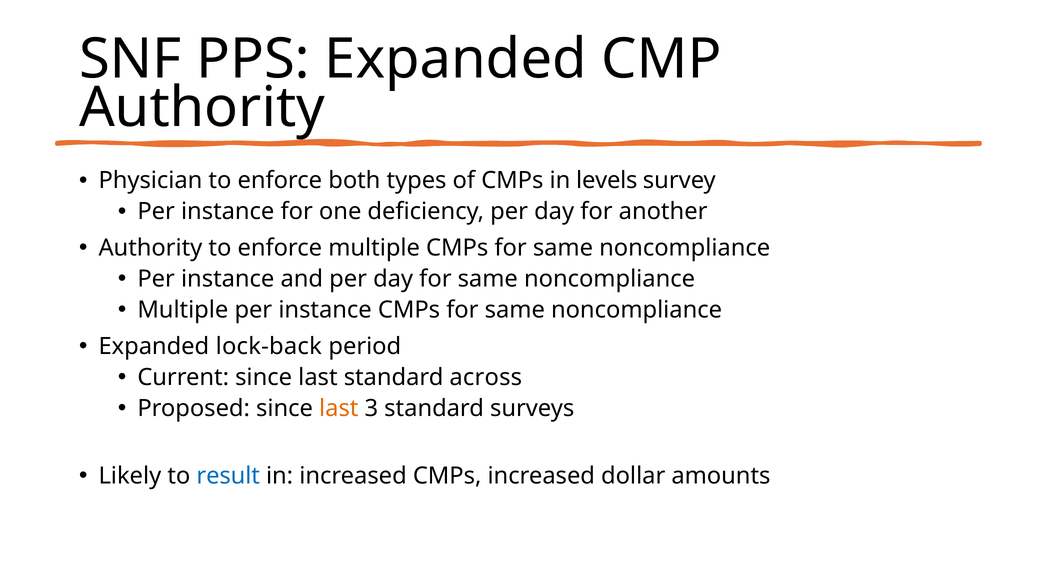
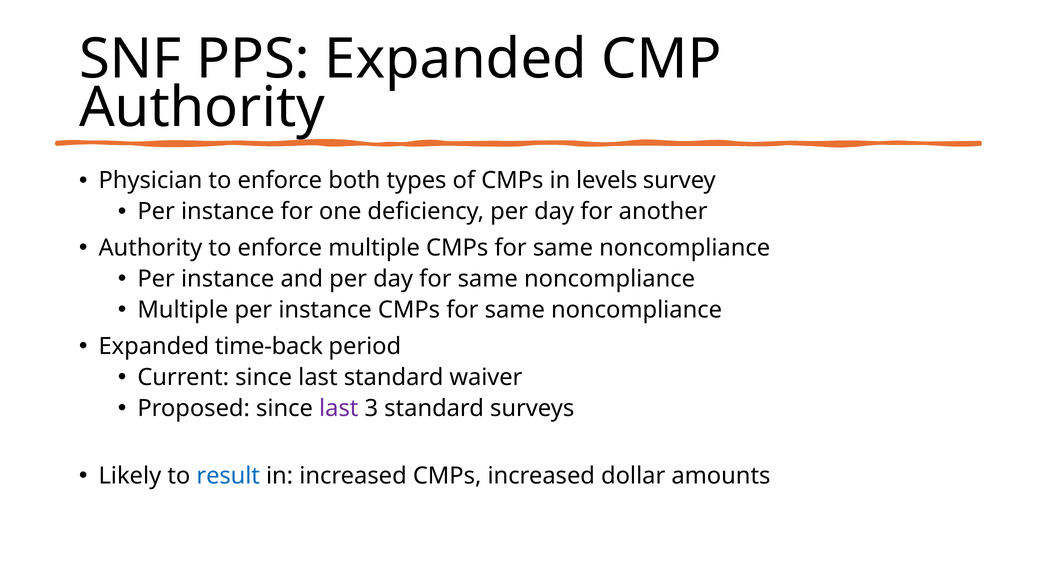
lock-back: lock-back -> time-back (269, 347)
across: across -> waiver (486, 378)
last colour: orange -> purple (339, 409)
